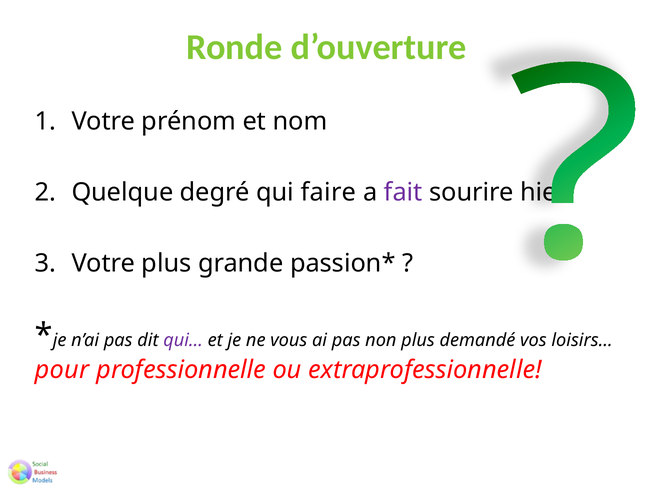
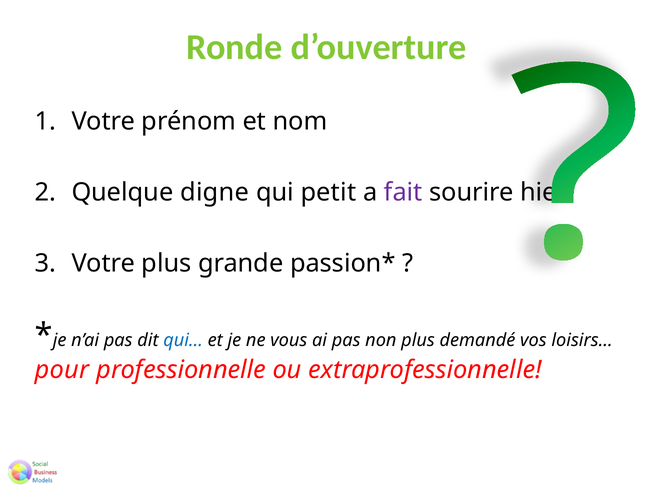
degré: degré -> digne (215, 192)
faire: faire -> petit (328, 192)
qui… colour: purple -> blue (183, 340)
